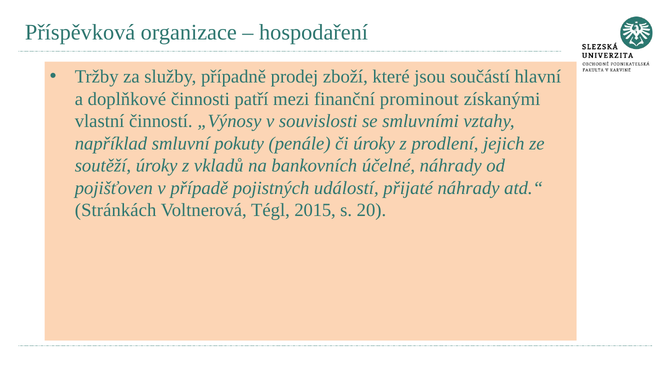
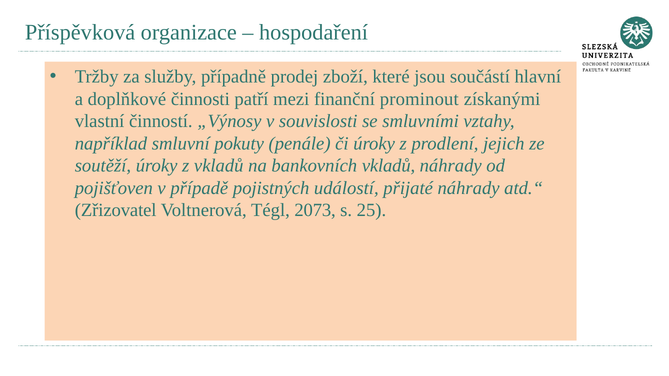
bankovních účelné: účelné -> vkladů (389, 166)
Stránkách: Stránkách -> Zřizovatel (116, 211)
2015: 2015 -> 2073 (315, 211)
20: 20 -> 25 (371, 211)
